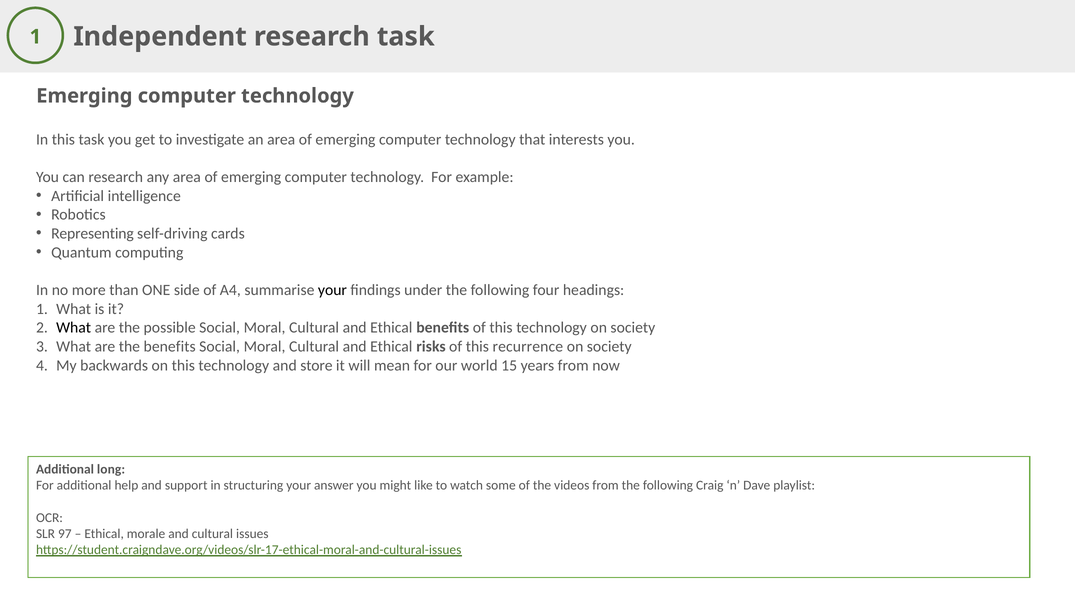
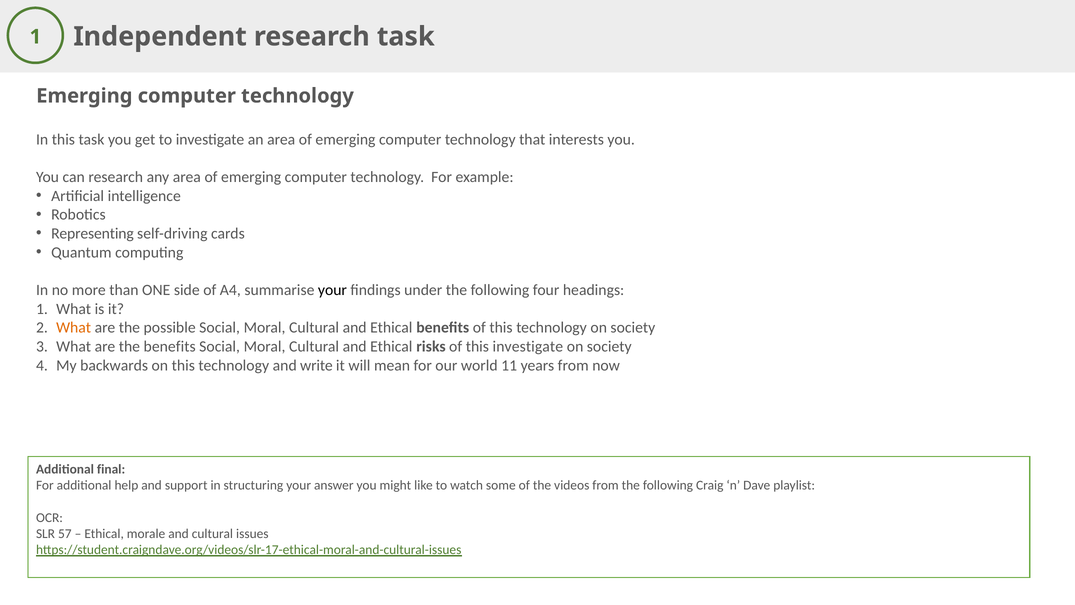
What colour: black -> orange (74, 328)
this recurrence: recurrence -> investigate (528, 346)
store: store -> write (316, 365)
15: 15 -> 11 (509, 365)
long: long -> final (111, 469)
97: 97 -> 57 (65, 534)
